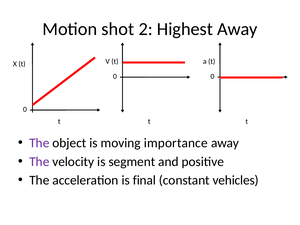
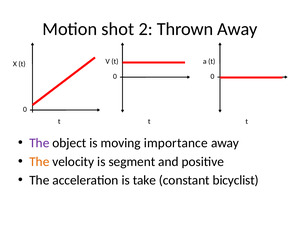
Highest: Highest -> Thrown (185, 29)
The colour: purple -> orange (39, 162)
final: final -> take (144, 180)
vehicles: vehicles -> bicyclist (236, 180)
